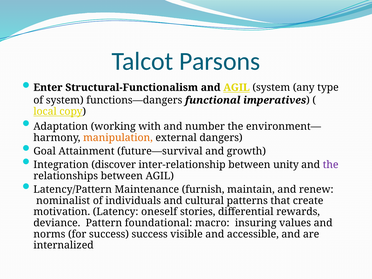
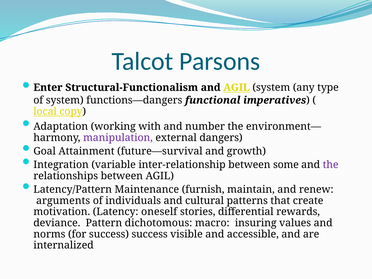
manipulation colour: orange -> purple (118, 138)
discover: discover -> variable (114, 165)
unity: unity -> some (286, 165)
nominalist: nominalist -> arguments (63, 201)
foundational: foundational -> dichotomous (159, 223)
